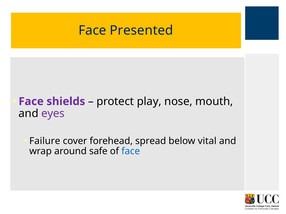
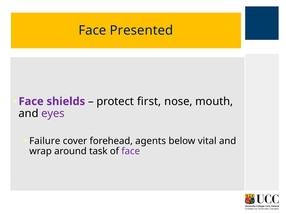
play: play -> first (149, 102)
spread: spread -> agents (151, 141)
safe: safe -> task (98, 152)
face colour: blue -> purple (131, 152)
